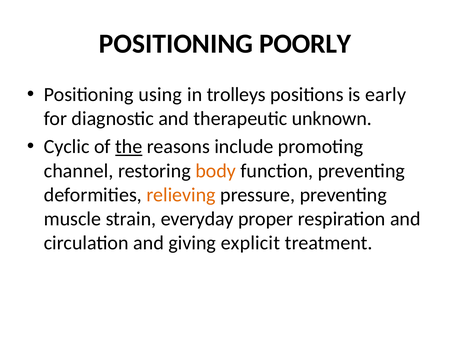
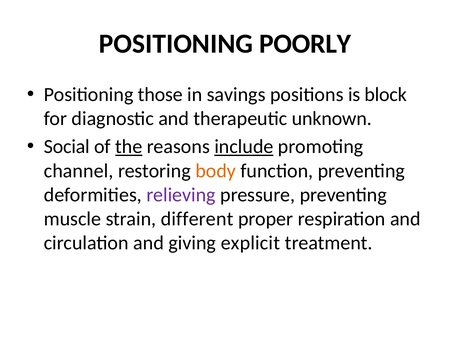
using: using -> those (160, 94)
trolleys: trolleys -> savings (236, 94)
early: early -> block (386, 94)
Cyclic: Cyclic -> Social (67, 146)
include underline: none -> present (244, 146)
relieving colour: orange -> purple (181, 195)
everyday: everyday -> different (197, 219)
